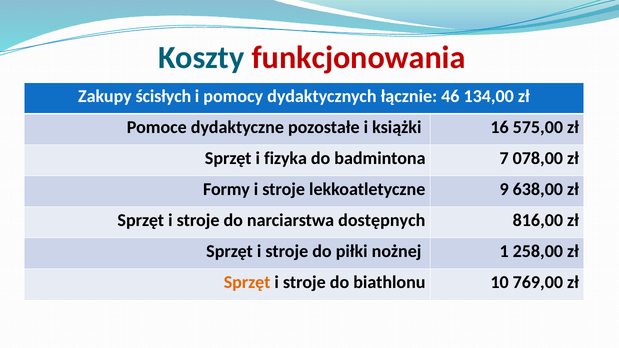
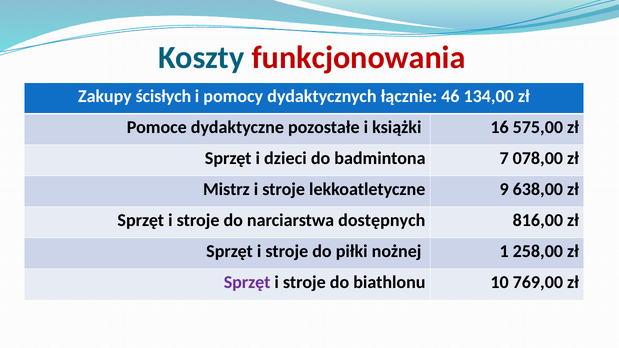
fizyka: fizyka -> dzieci (285, 158)
Formy: Formy -> Mistrz (226, 189)
Sprzęt colour: orange -> purple (247, 283)
